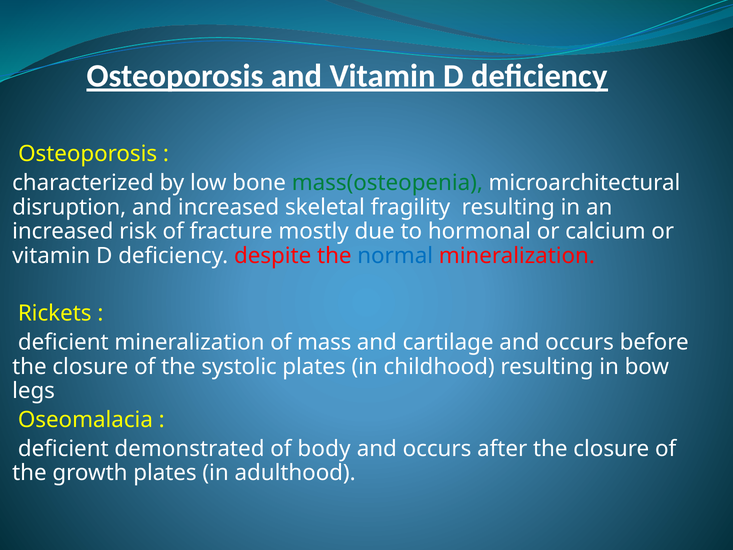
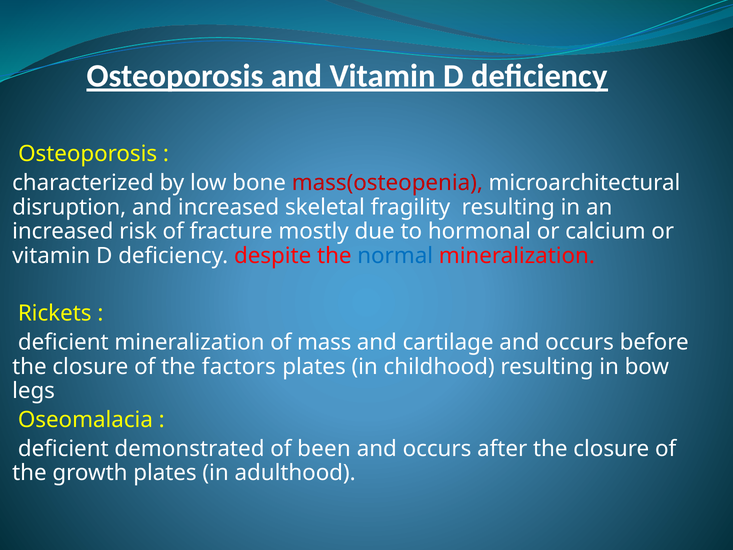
mass(osteopenia colour: green -> red (387, 183)
systolic: systolic -> factors (239, 366)
body: body -> been (324, 449)
